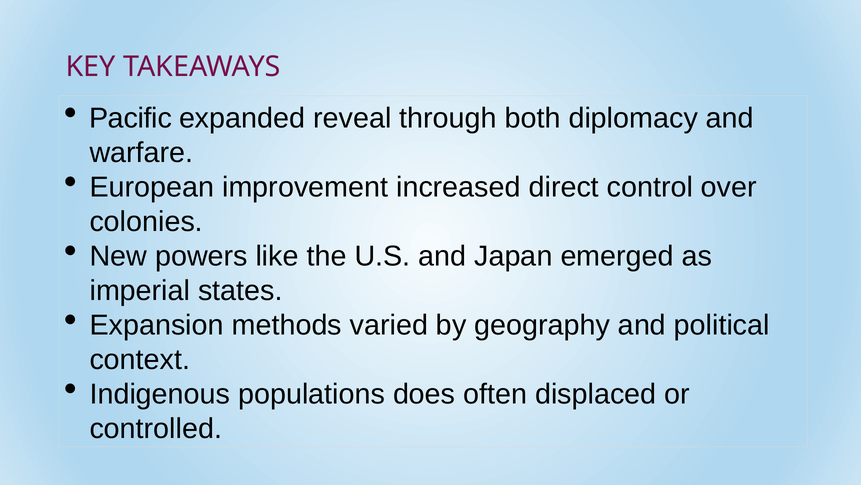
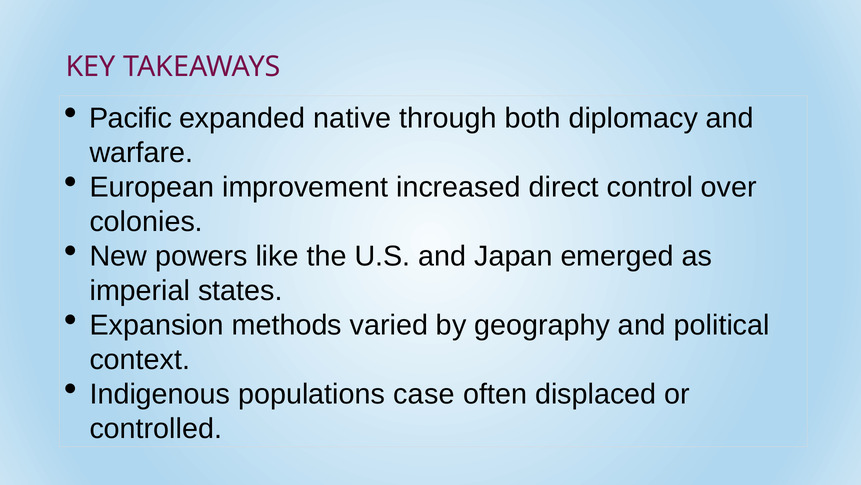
reveal: reveal -> native (352, 118)
does: does -> case (424, 394)
